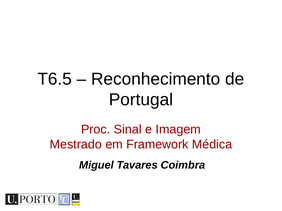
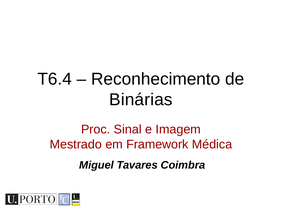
T6.5: T6.5 -> T6.4 (55, 79)
Portugal: Portugal -> Binárias (141, 100)
